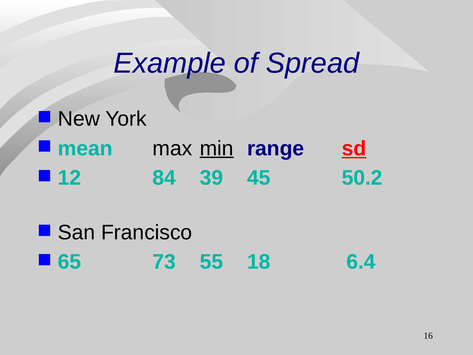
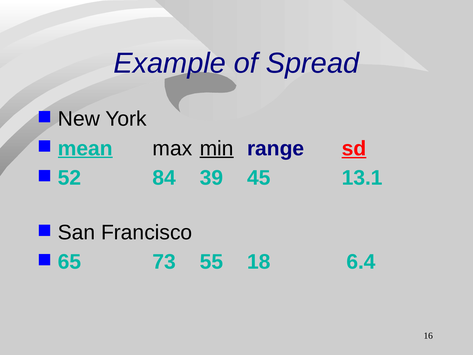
mean underline: none -> present (85, 148)
12: 12 -> 52 (70, 178)
50.2: 50.2 -> 13.1 (362, 178)
